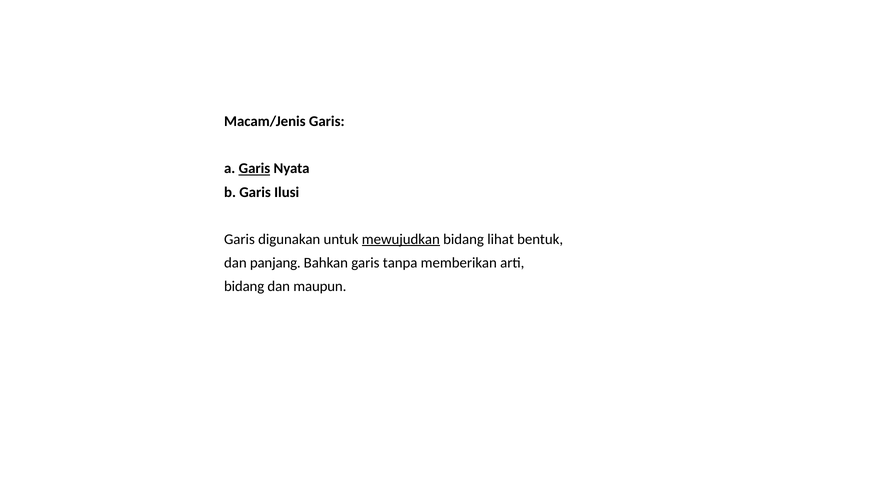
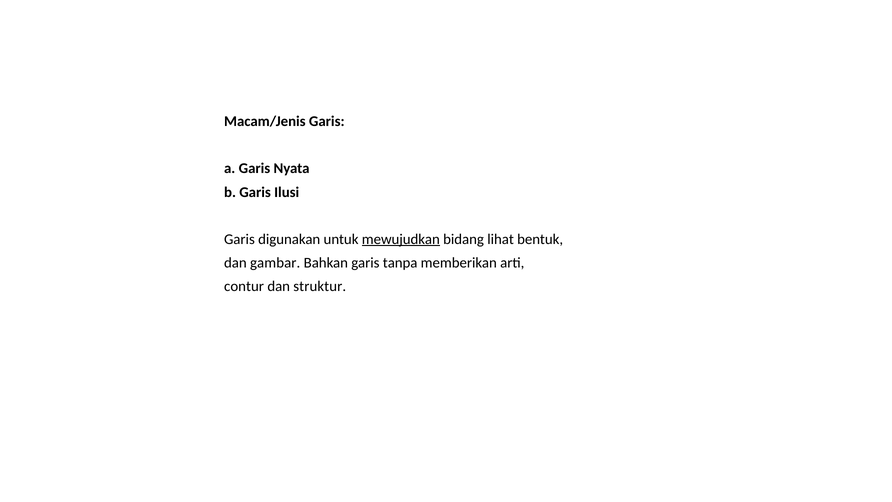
Garis underline: present -> none (254, 168)
panjang: panjang -> gambar (275, 263)
bidang: bidang -> contur (244, 286)
maupun: maupun -> struktur (320, 286)
